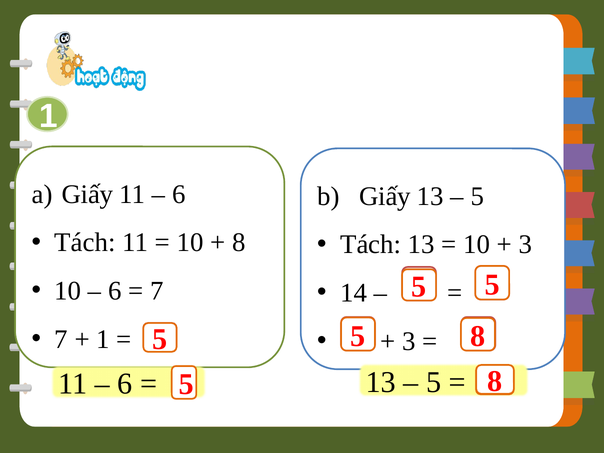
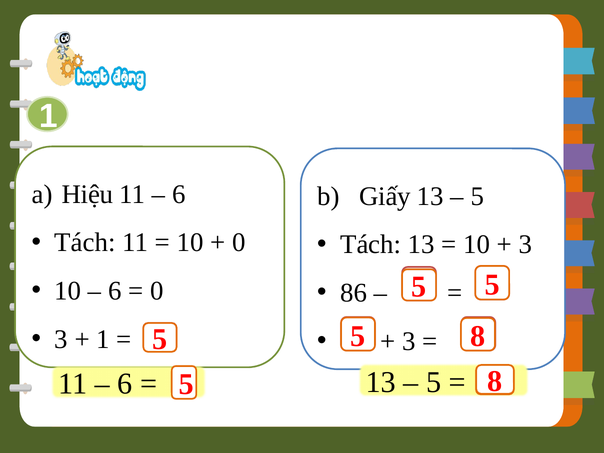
Giấy: Giấy -> Hiệu (87, 194)
8: 8 -> 0 (239, 243)
7: 7 -> 0 (157, 291)
14: 14 -> 86 (354, 293)
7: 7 -> 3 (61, 339)
